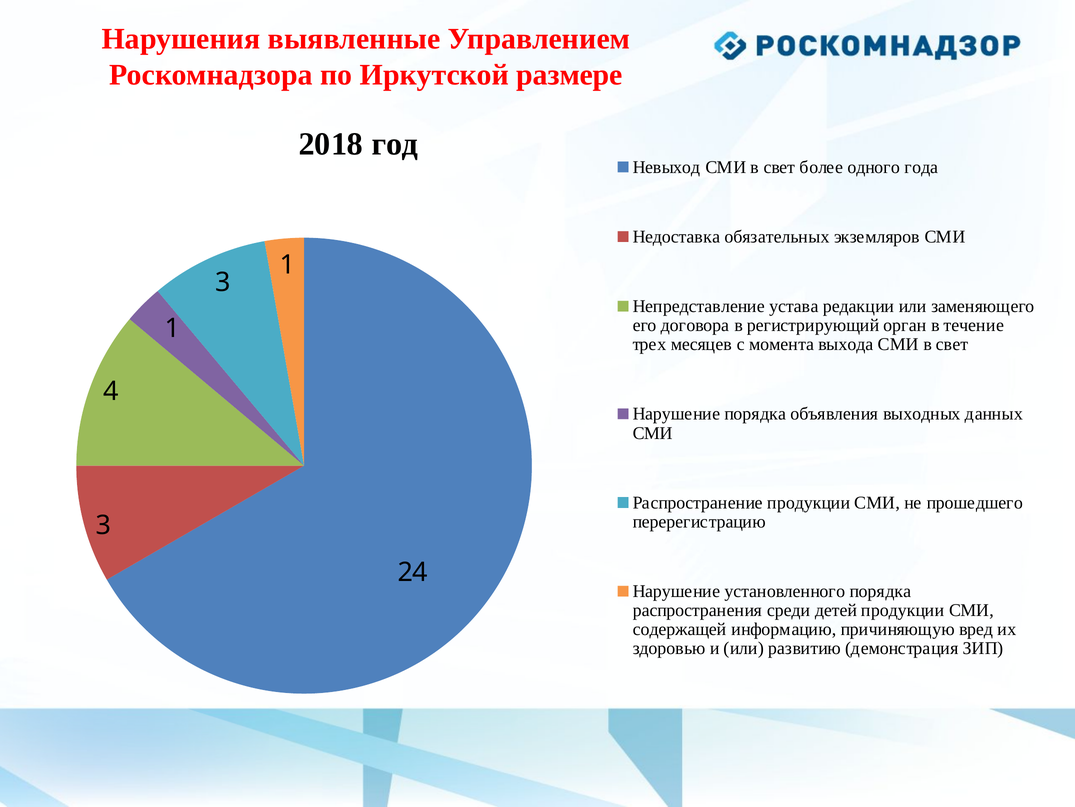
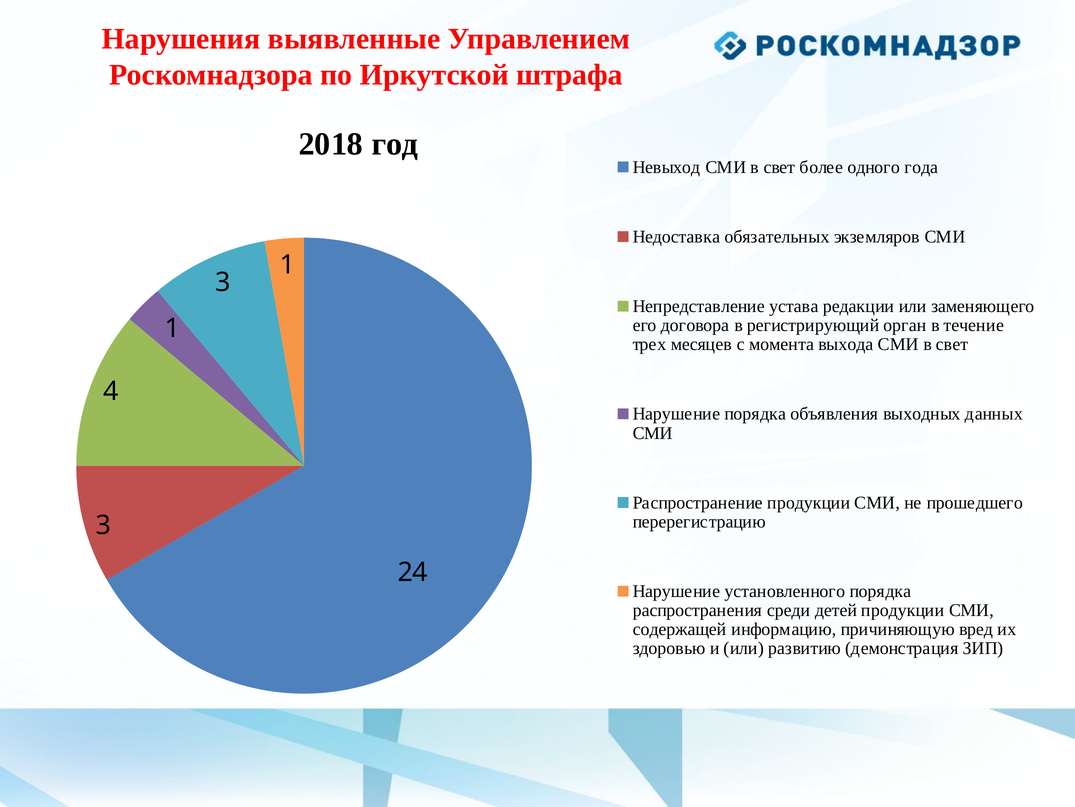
размере: размере -> штрафа (569, 75)
